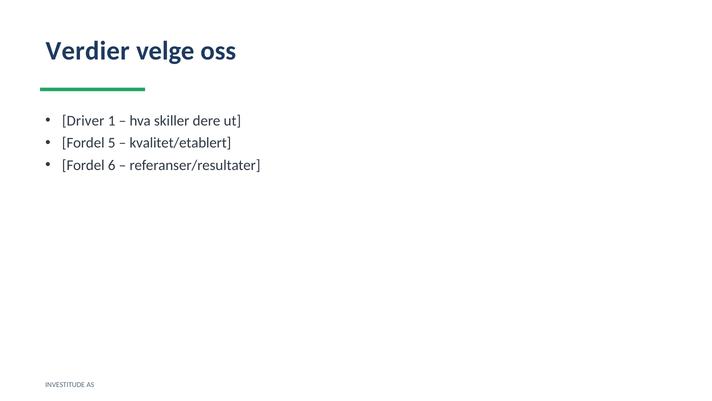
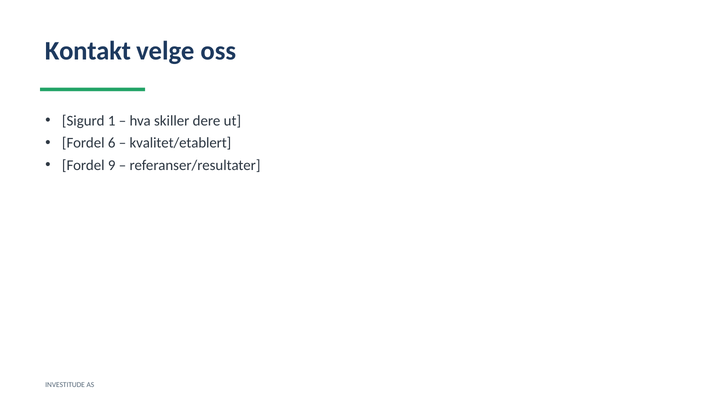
Verdier: Verdier -> Kontakt (88, 51)
Driver: Driver -> Sigurd (83, 121)
5: 5 -> 6 (112, 143)
6: 6 -> 9 (112, 165)
